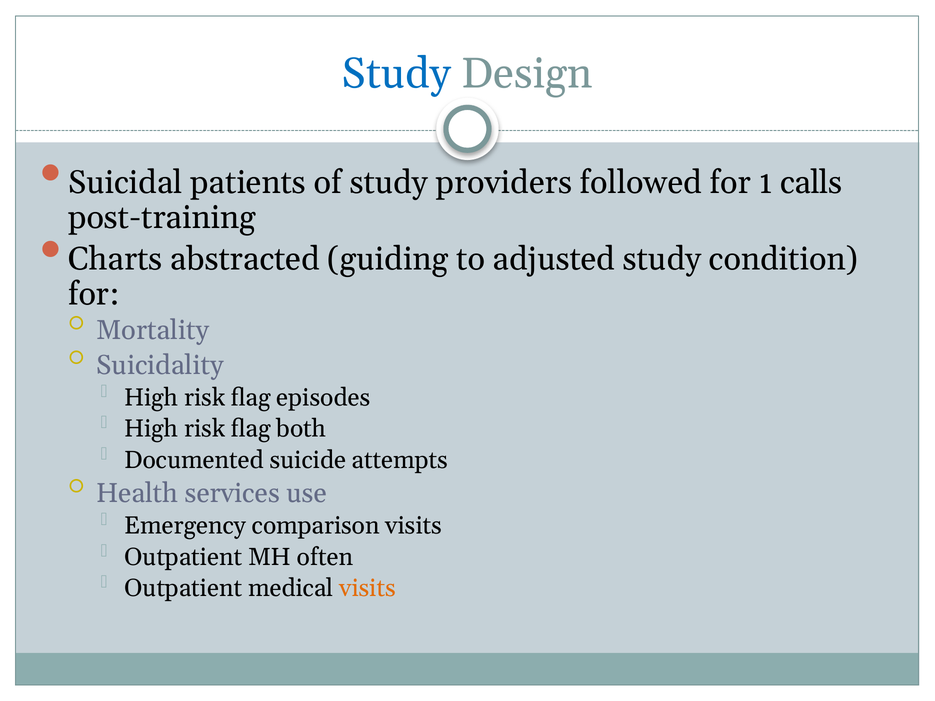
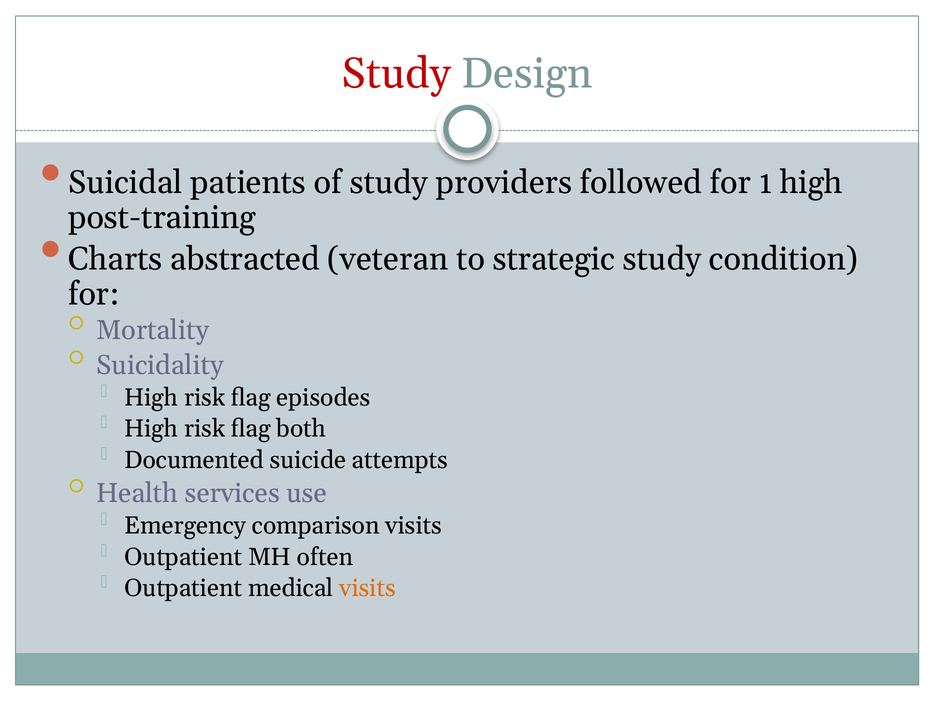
Study colour: blue -> red (397, 74)
1 calls: calls -> high (811, 183)
guiding: guiding -> veteran (388, 259)
adjusted: adjusted -> strategic (554, 259)
